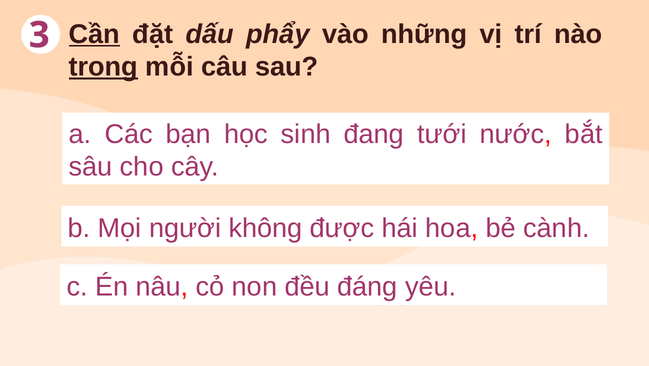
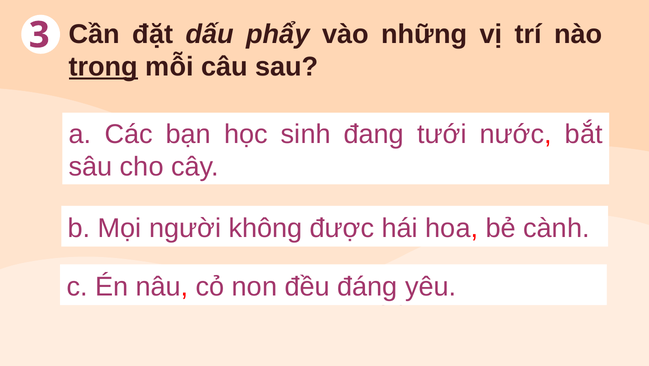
Cần underline: present -> none (94, 34)
